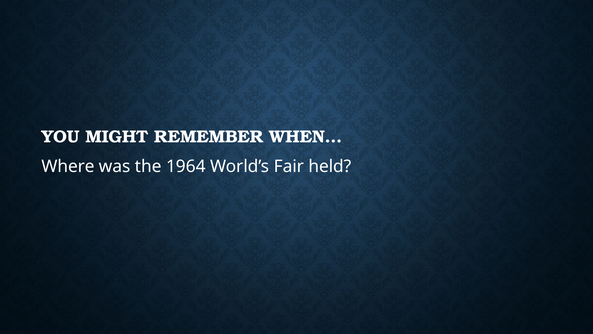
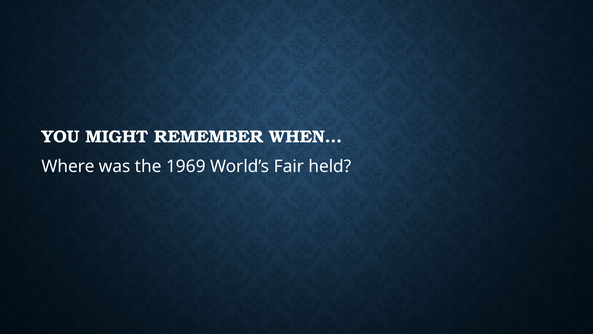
1964: 1964 -> 1969 (186, 166)
